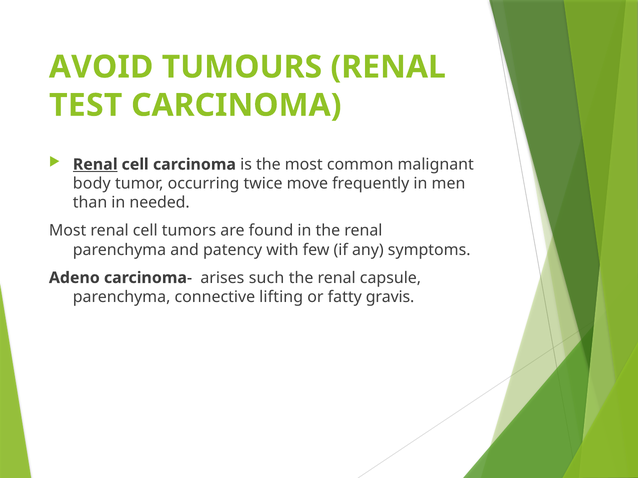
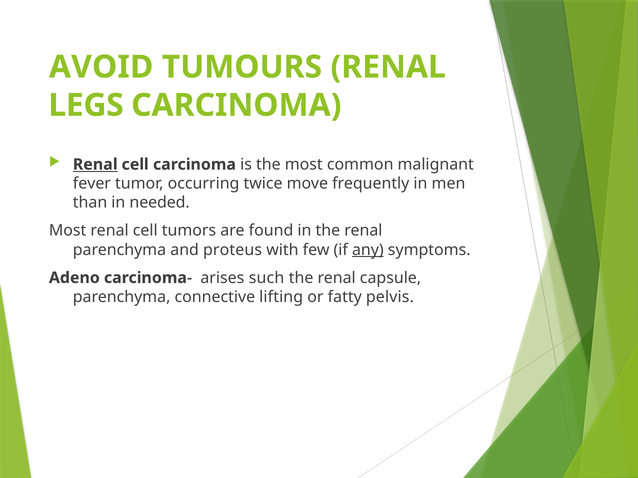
TEST: TEST -> LEGS (86, 105)
body: body -> fever (92, 184)
patency: patency -> proteus (233, 250)
any underline: none -> present (368, 250)
gravis: gravis -> pelvis (390, 297)
